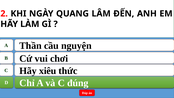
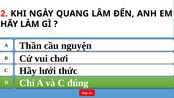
xiêu: xiêu -> lưới (48, 71)
